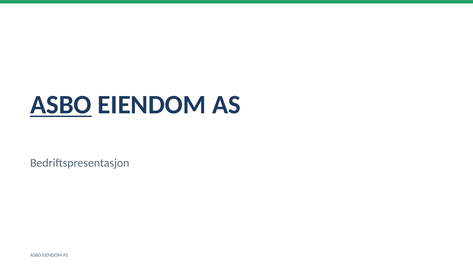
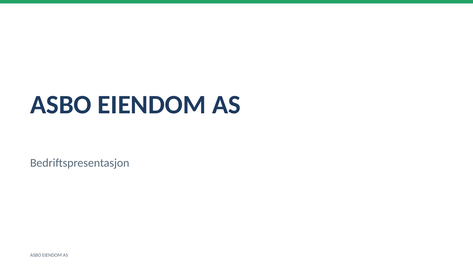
ASBO underline: present -> none (61, 105)
